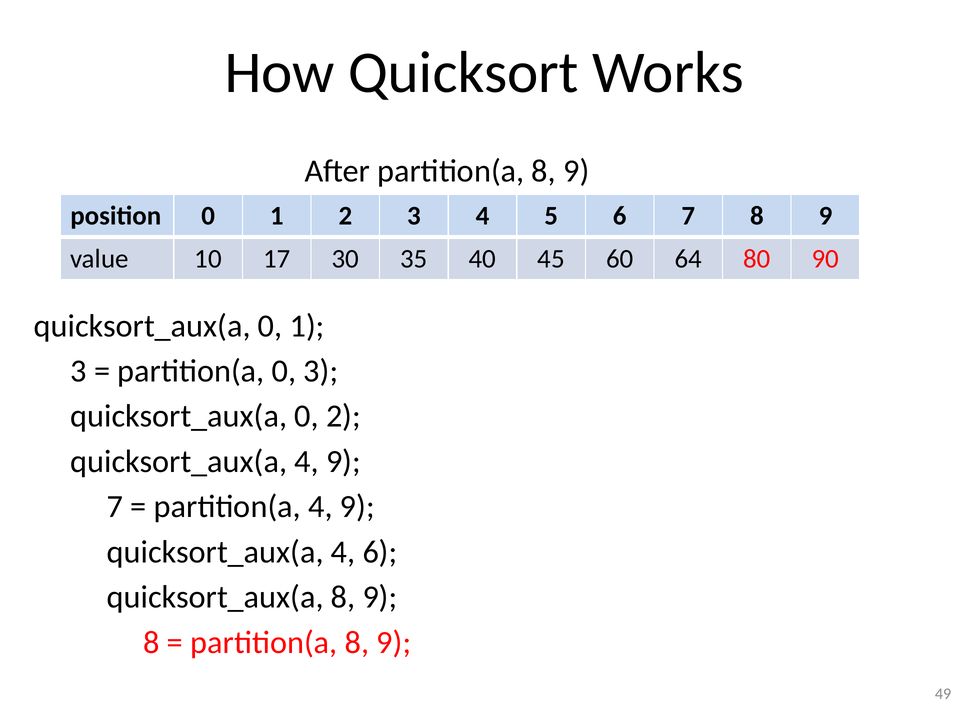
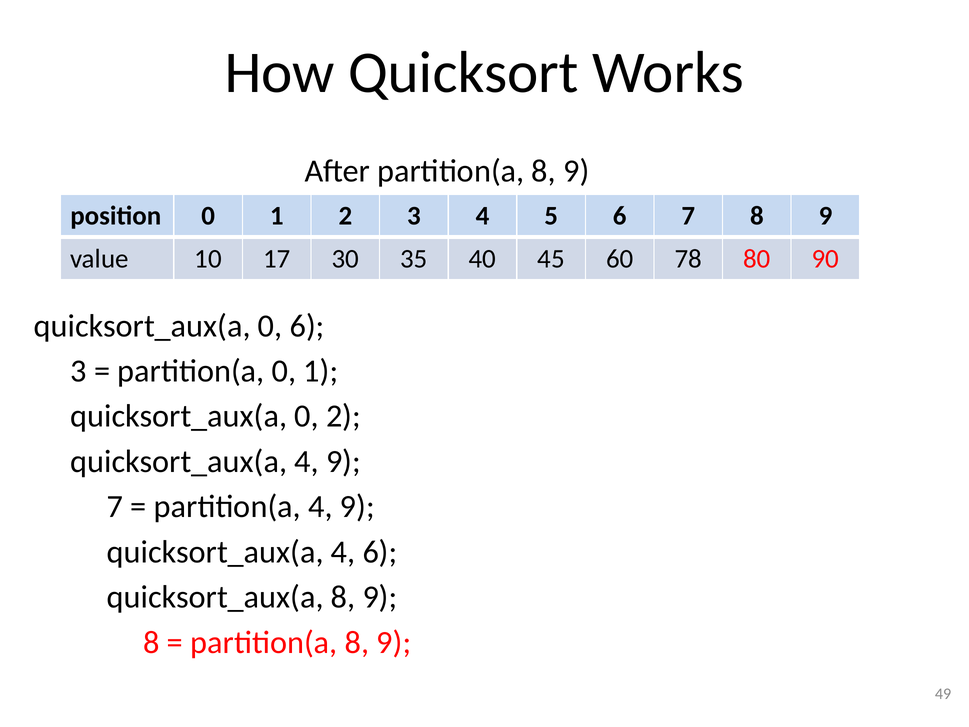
64: 64 -> 78 (688, 259)
quicksort_aux(a 0 1: 1 -> 6 (307, 326)
partition(a 0 3: 3 -> 1 (321, 371)
